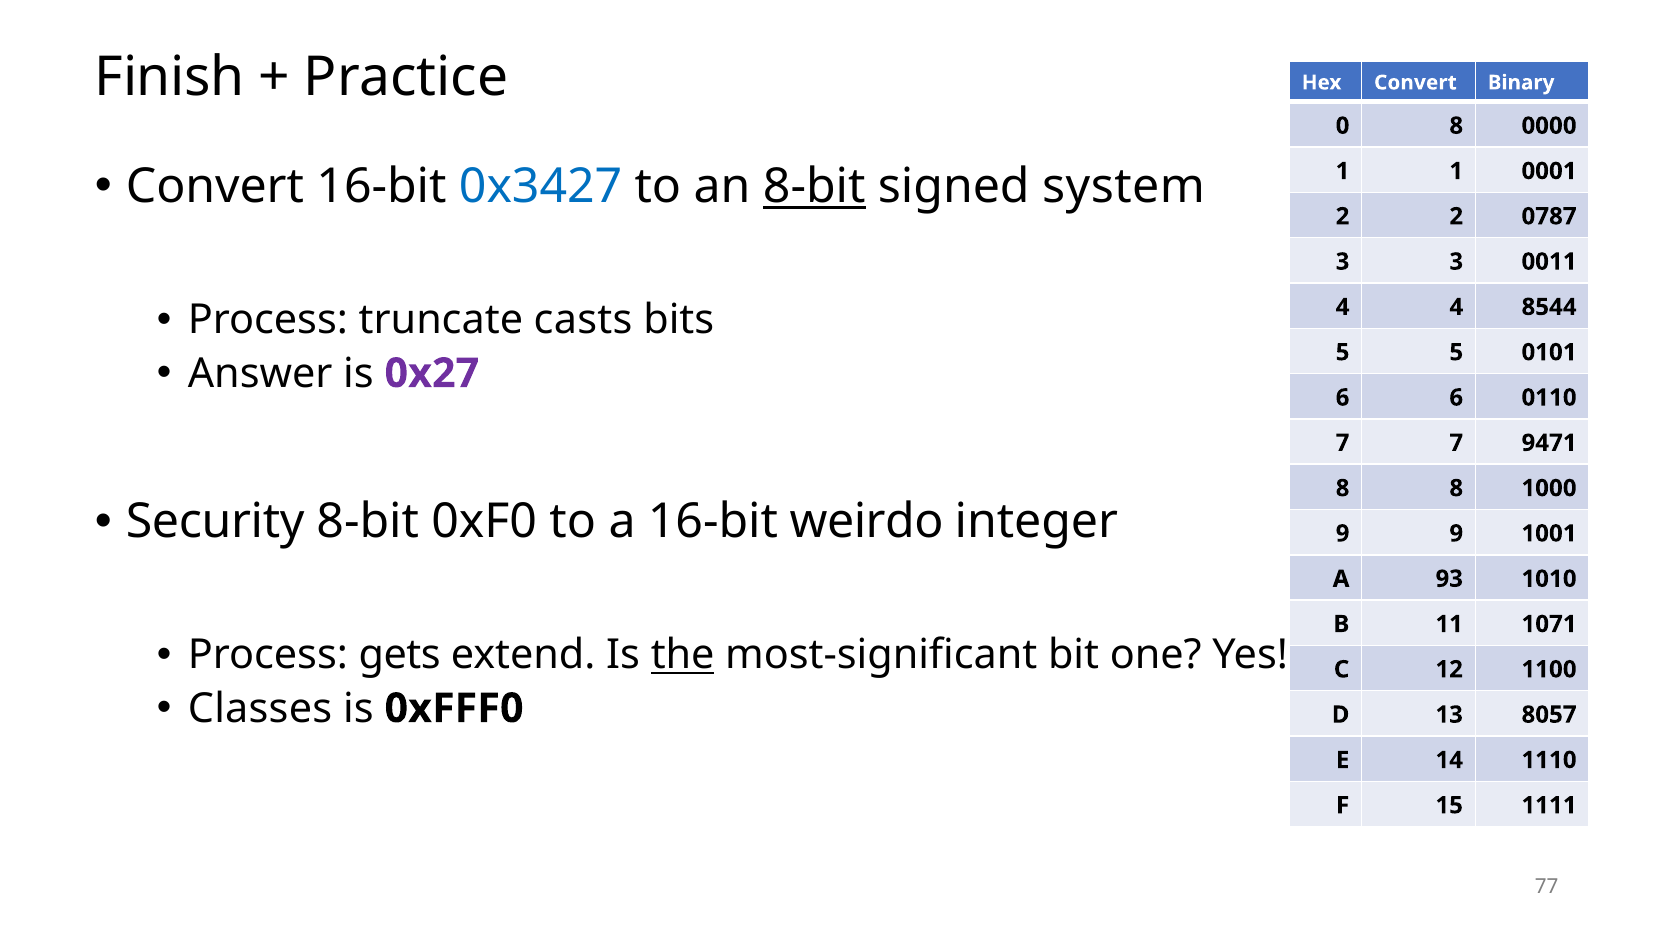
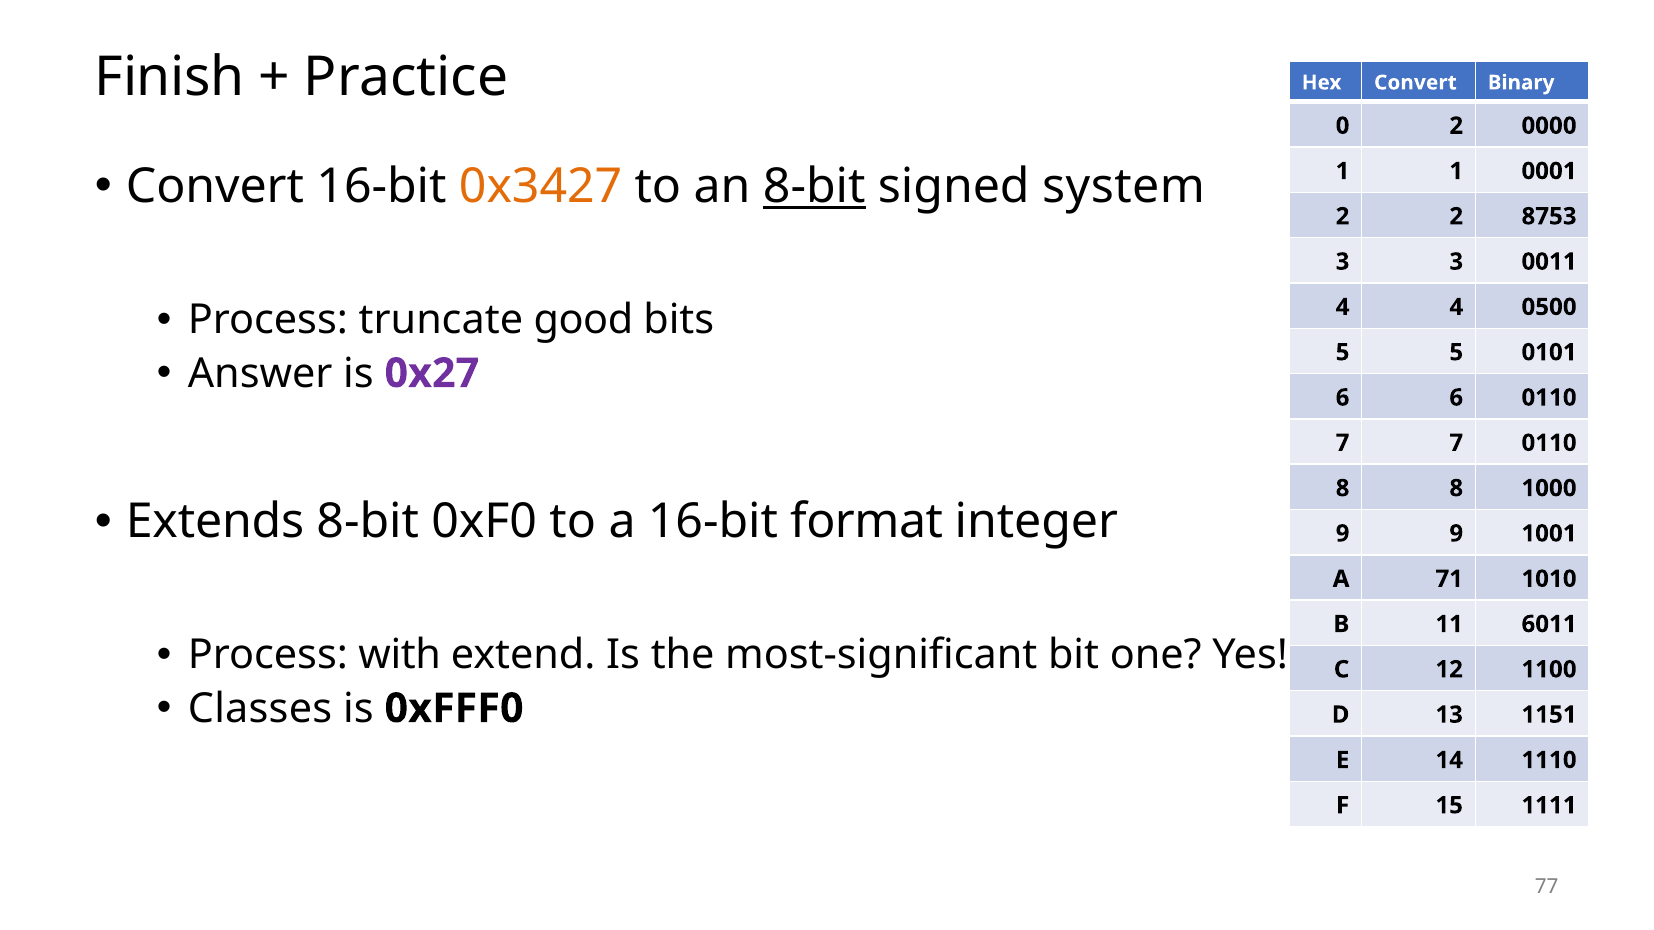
0 8: 8 -> 2 (1456, 126)
0x3427 colour: blue -> orange (541, 187)
0787: 0787 -> 8753 (1549, 216)
casts: casts -> good (583, 320)
8544: 8544 -> 0500 (1549, 307)
7 9471: 9471 -> 0110 (1549, 443)
Security: Security -> Extends (215, 522)
weirdo: weirdo -> format (867, 522)
93: 93 -> 71 (1449, 579)
1071: 1071 -> 6011 (1549, 624)
gets: gets -> with (400, 655)
the underline: present -> none (683, 655)
8057: 8057 -> 1151 (1549, 715)
